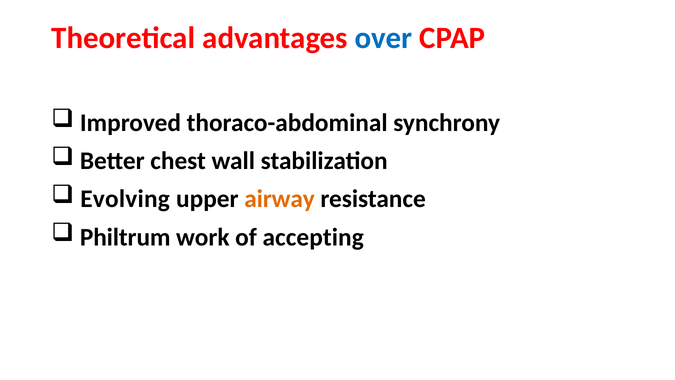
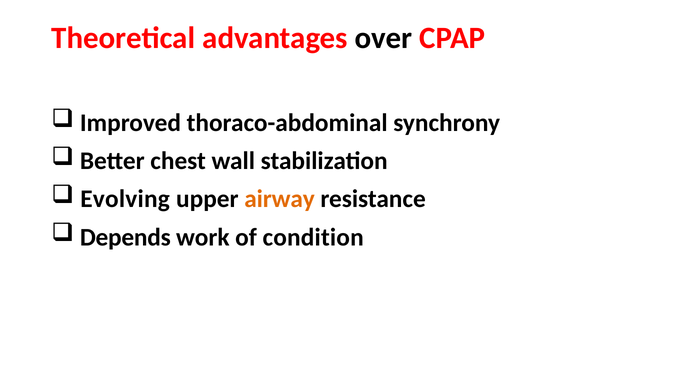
over colour: blue -> black (384, 38)
Philtrum: Philtrum -> Depends (125, 237)
accepting: accepting -> condition (313, 237)
